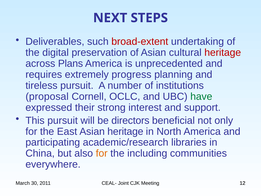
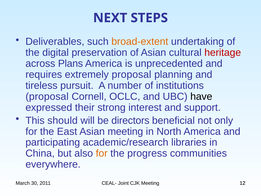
broad-extent colour: red -> orange (140, 42)
extremely progress: progress -> proposal (131, 74)
have colour: green -> black (201, 96)
This pursuit: pursuit -> should (63, 120)
Asian heritage: heritage -> meeting (125, 131)
including: including -> progress (147, 153)
